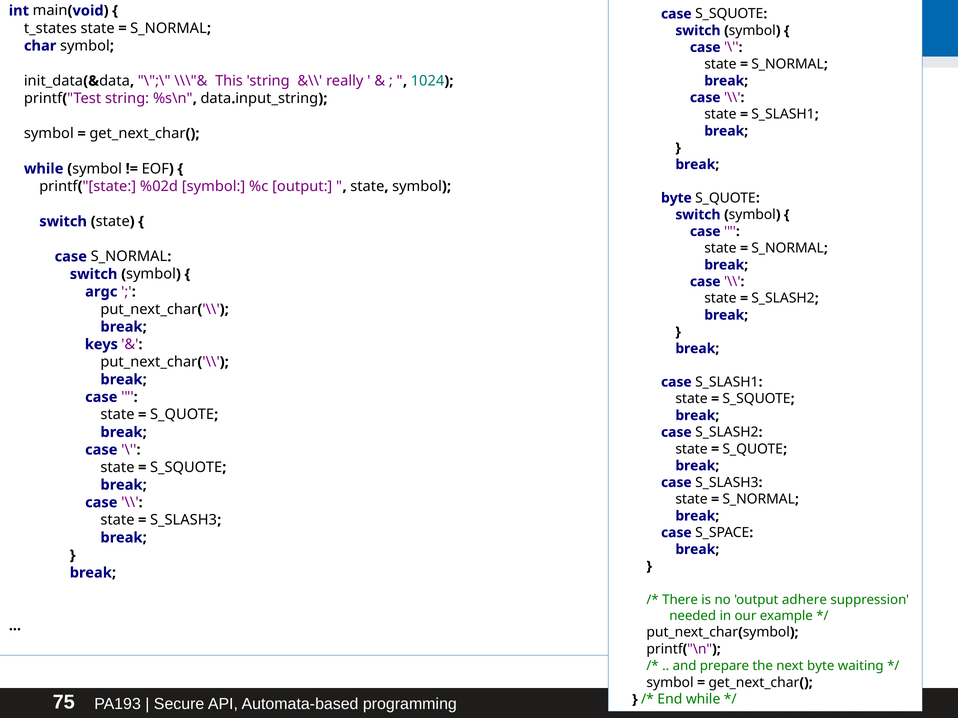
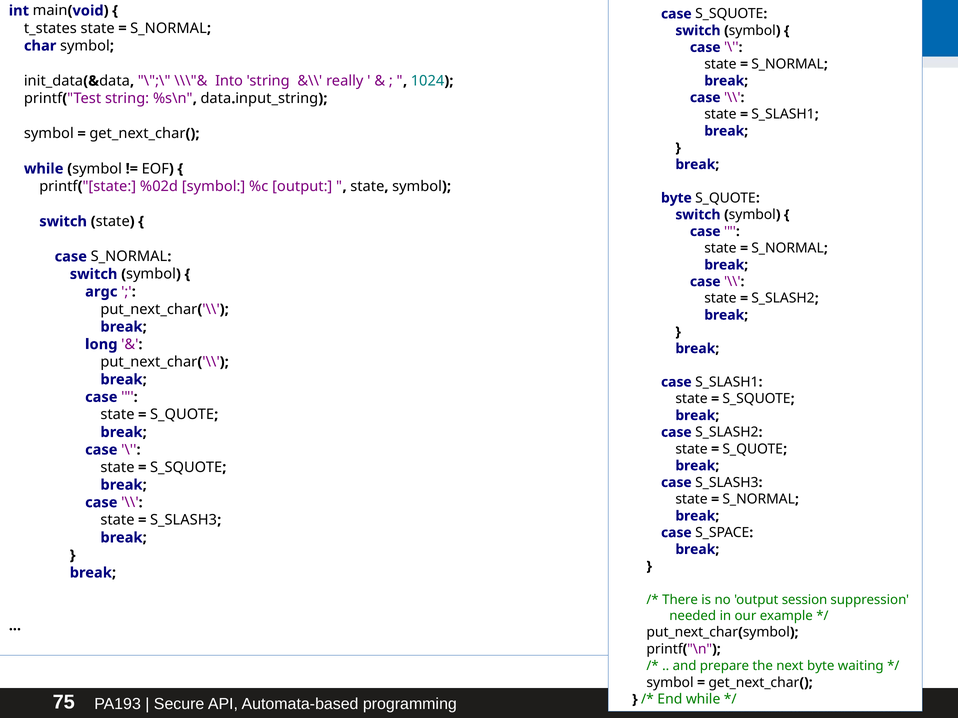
This: This -> Into (229, 81)
keys: keys -> long (101, 345)
adhere: adhere -> session (805, 600)
